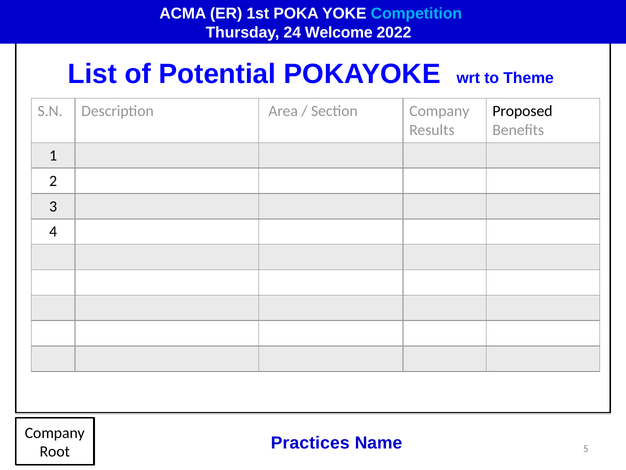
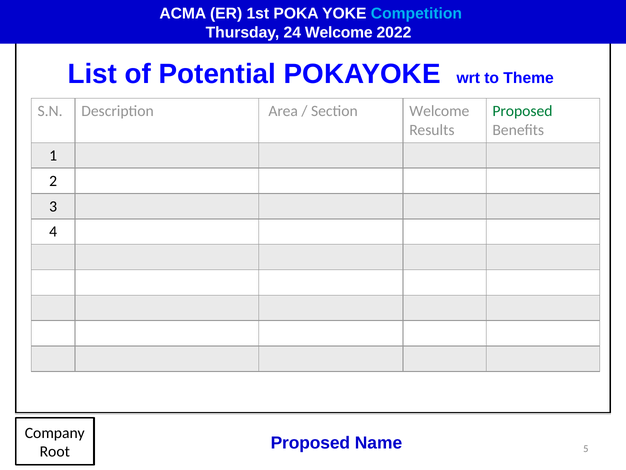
Section Company: Company -> Welcome (439, 111)
Proposed colour: black -> green (522, 111)
Practices: Practices -> Proposed (310, 443)
